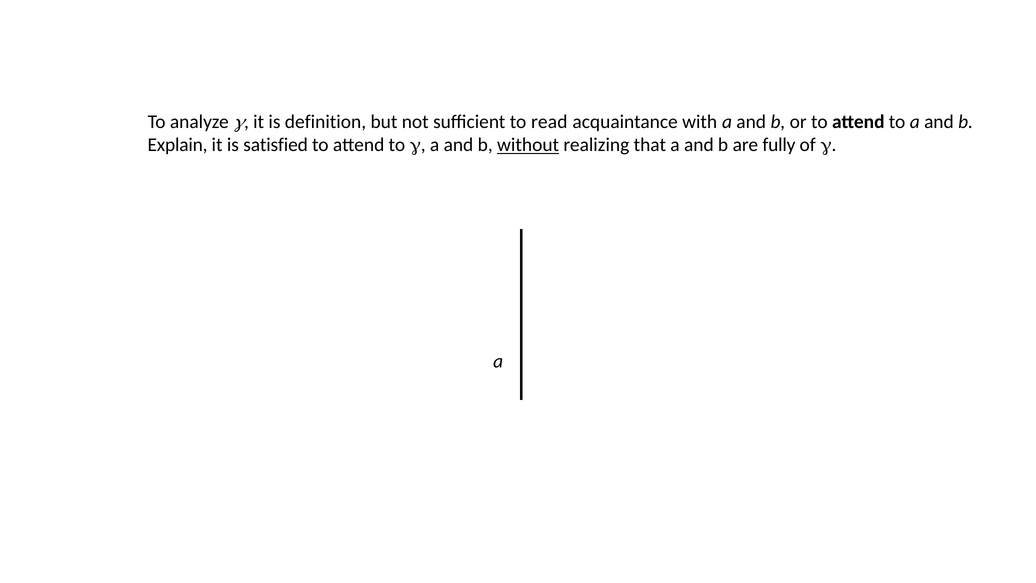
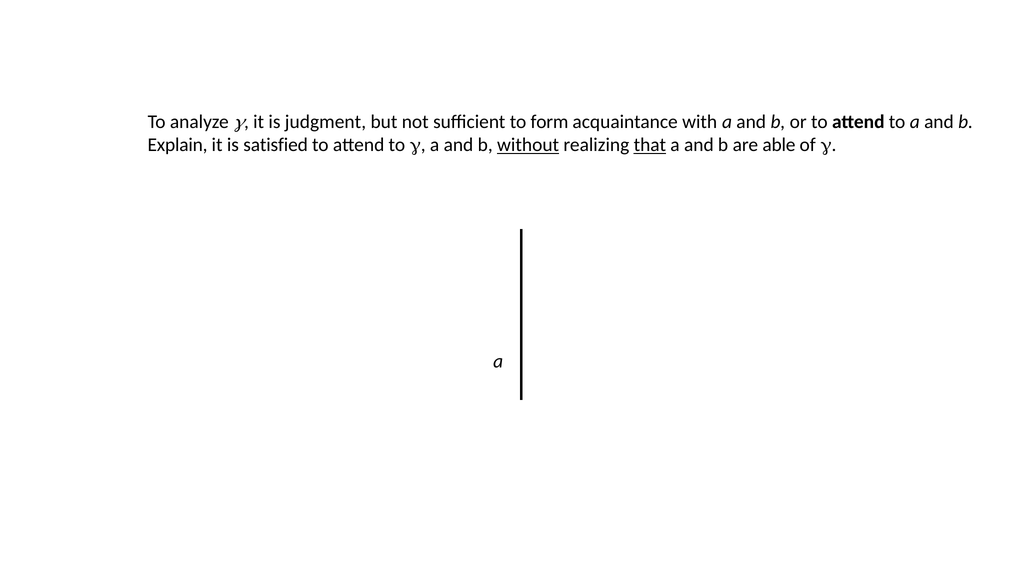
definition: definition -> judgment (325, 122)
read: read -> form (549, 122)
that underline: none -> present (650, 145)
fully: fully -> able (779, 145)
